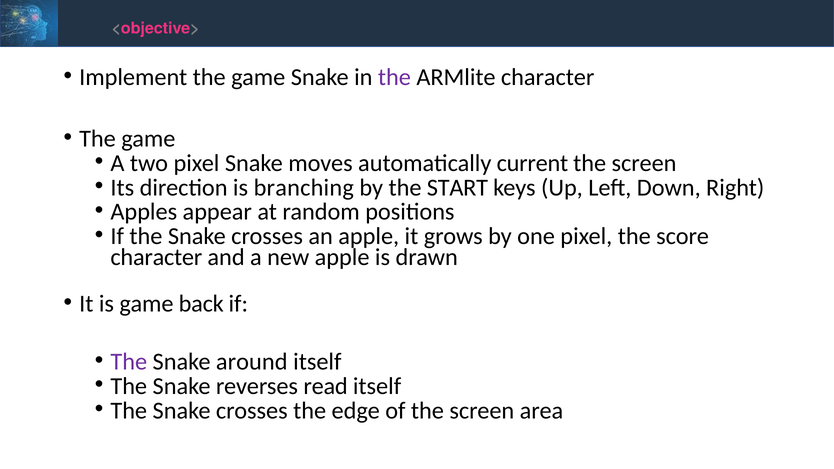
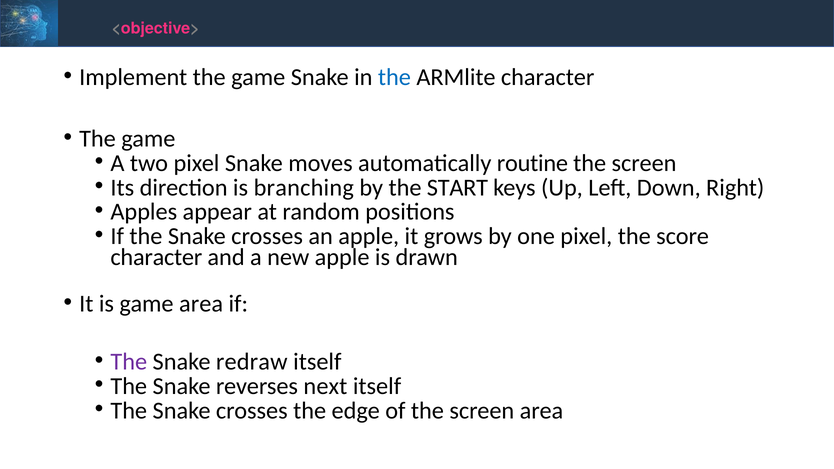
the colour: purple -> blue (394, 77)
current: current -> routine (532, 163)
game back: back -> area (201, 304)
around: around -> redraw (252, 362)
read: read -> next (325, 386)
